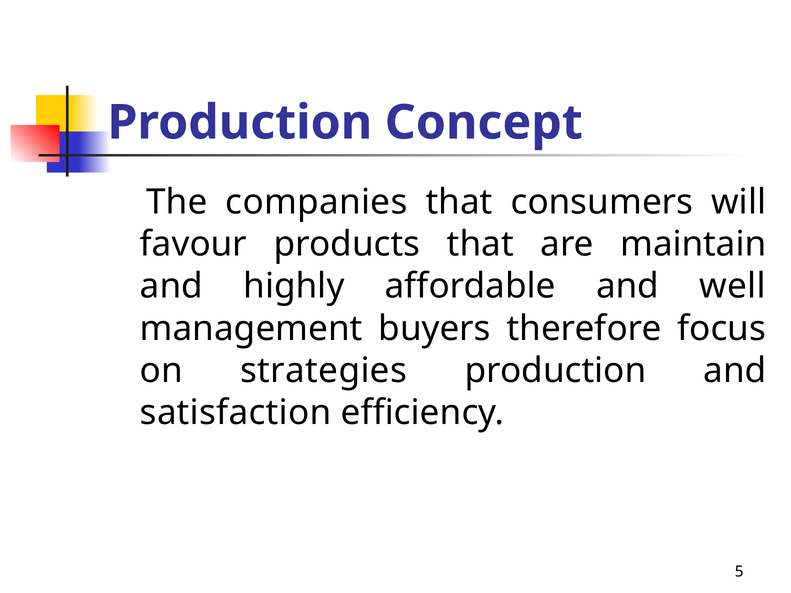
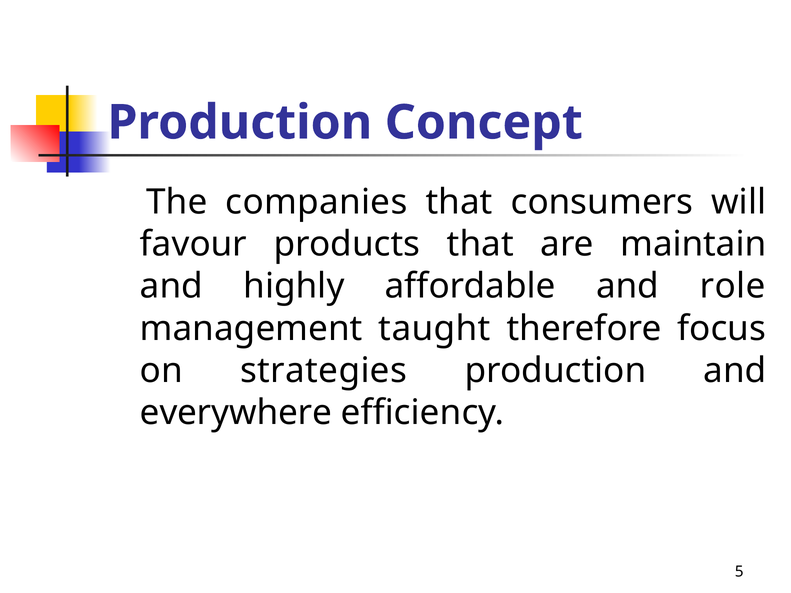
well: well -> role (733, 286)
buyers: buyers -> taught (434, 329)
satisfaction: satisfaction -> everywhere (236, 413)
